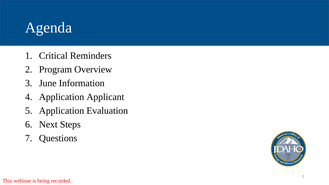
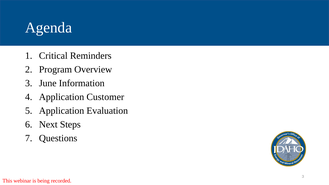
Applicant: Applicant -> Customer (105, 97)
